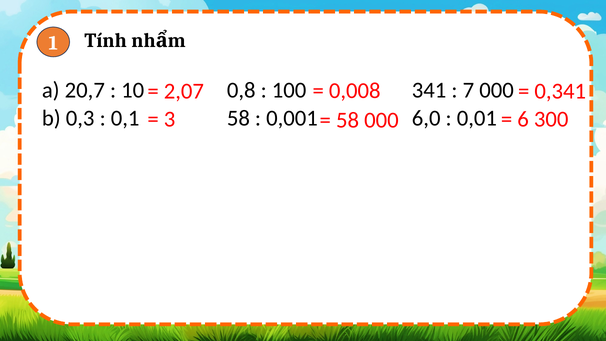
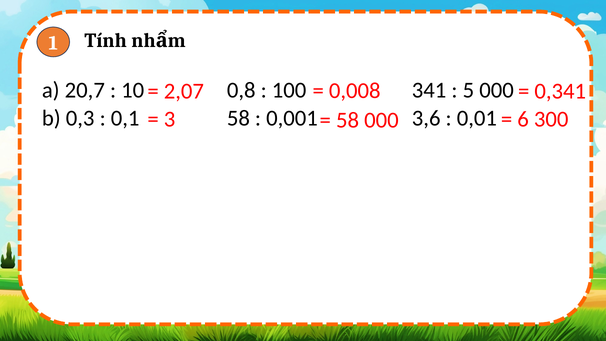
7: 7 -> 5 (468, 90)
6,0: 6,0 -> 3,6 (426, 118)
